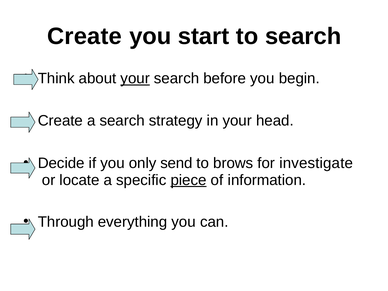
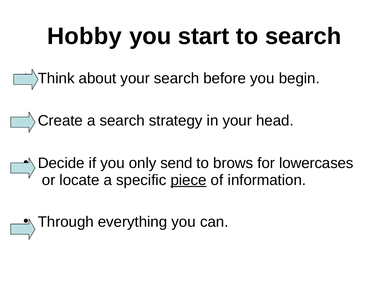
Create: Create -> Hobby (84, 36)
your underline: present -> none (135, 78)
investigate: investigate -> lowercases (316, 163)
